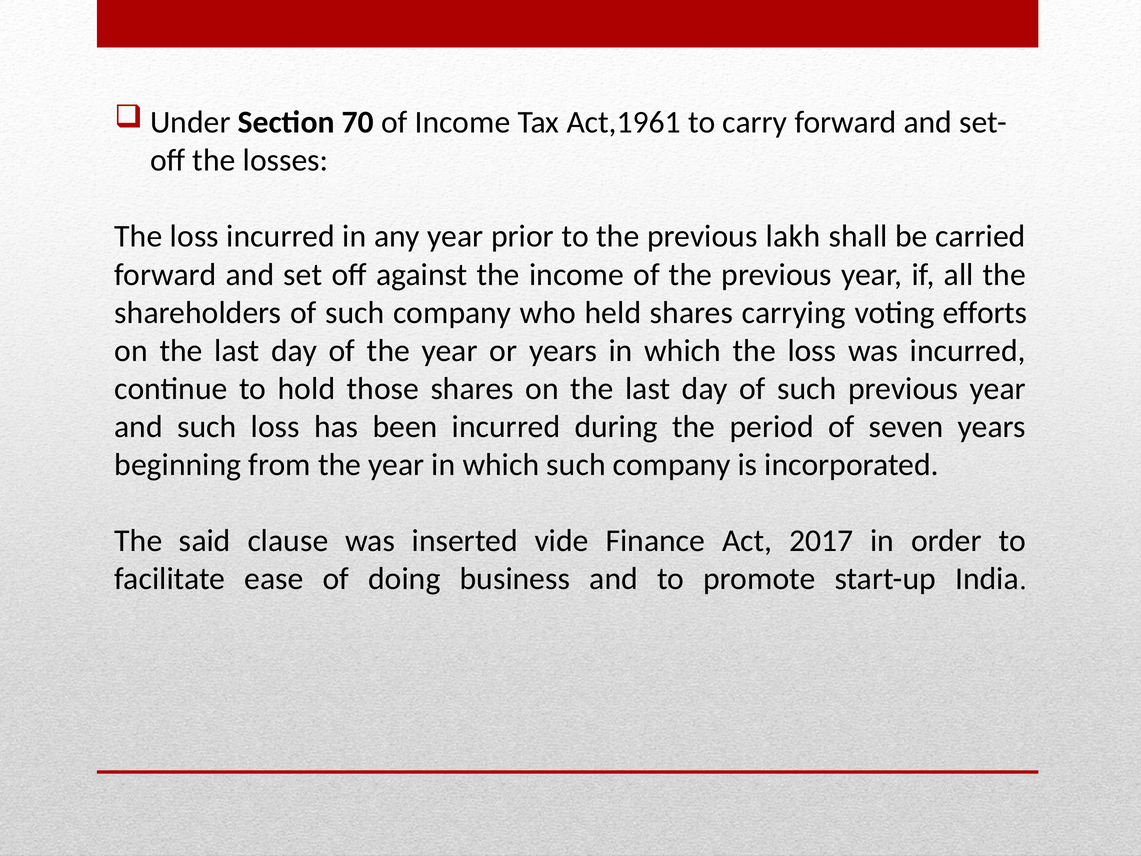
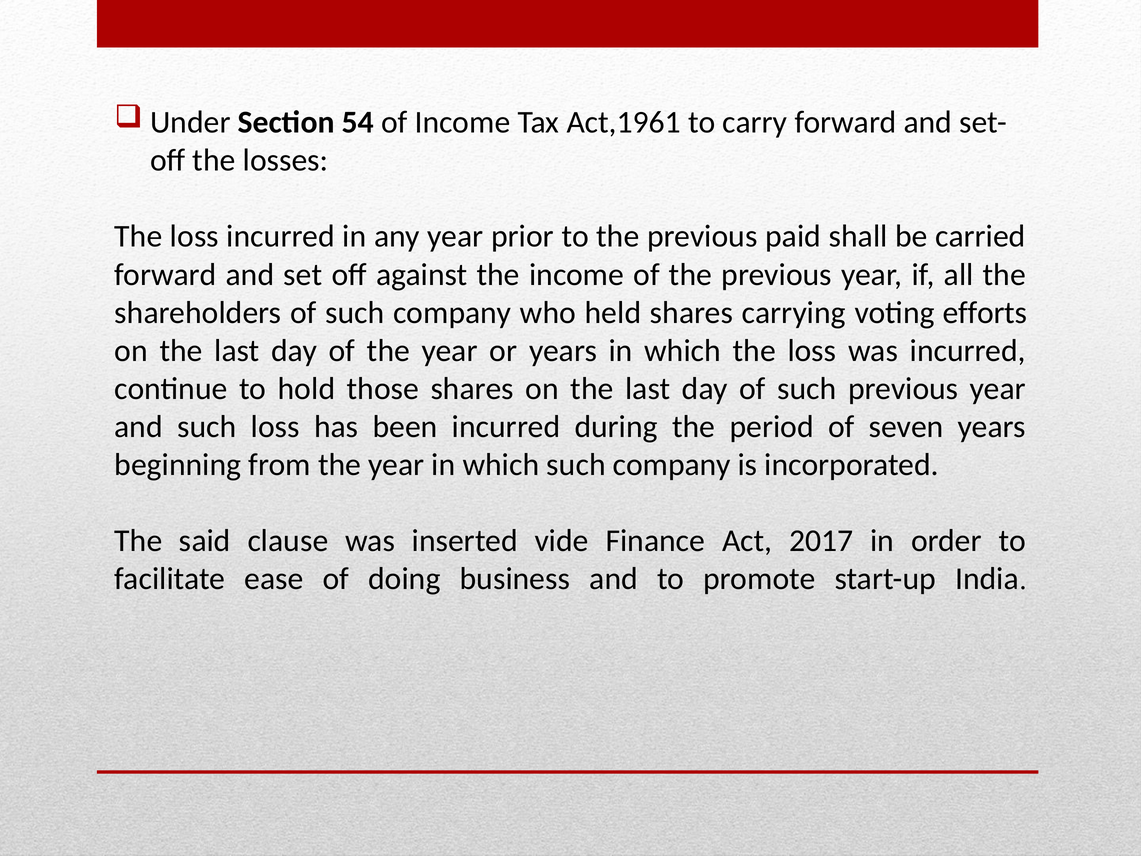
70: 70 -> 54 (358, 122)
lakh: lakh -> paid (793, 236)
